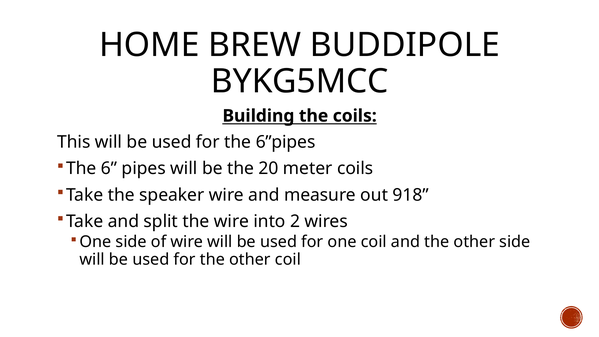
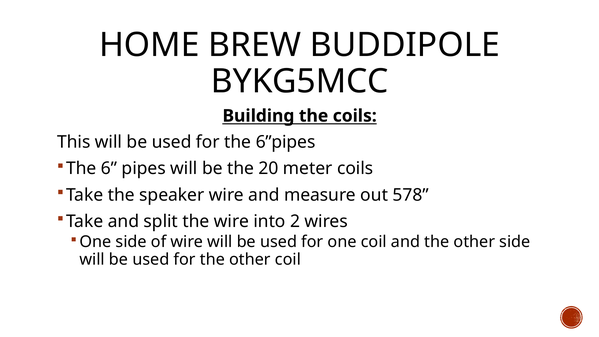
918: 918 -> 578 (411, 195)
